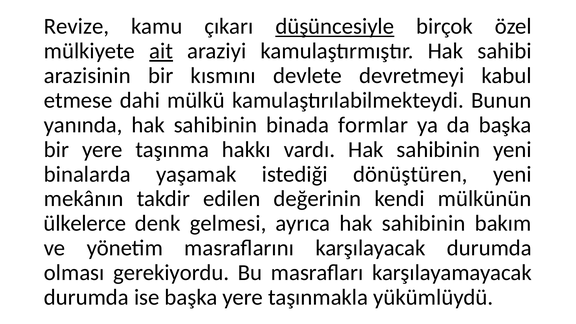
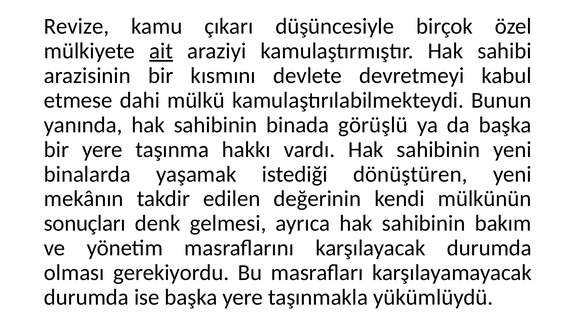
düşüncesiyle underline: present -> none (335, 26)
formlar: formlar -> görüşlü (373, 125)
ülkelerce: ülkelerce -> sonuçları (85, 223)
